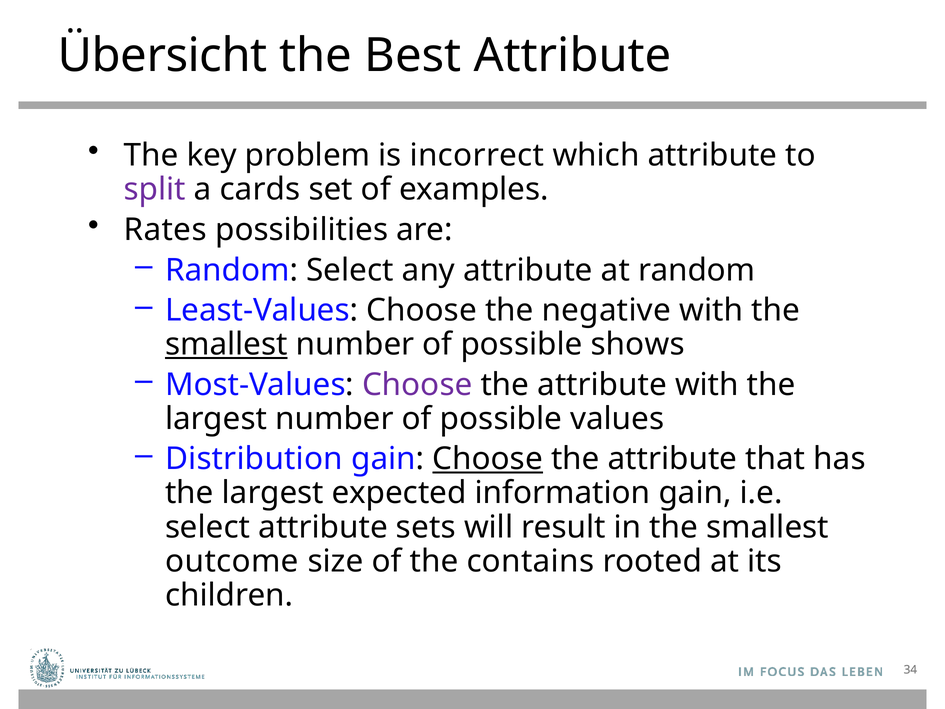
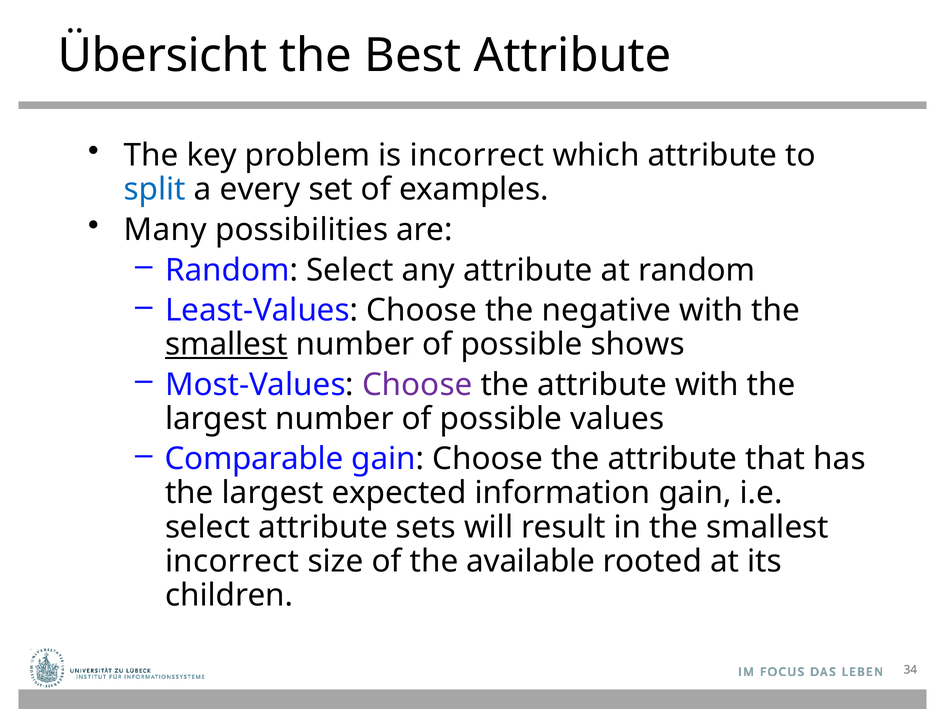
split colour: purple -> blue (155, 189)
cards: cards -> every (260, 189)
Rates: Rates -> Many (165, 230)
Distribution: Distribution -> Comparable (254, 459)
Choose underline: present -> none (488, 459)
outcome: outcome -> incorrect (232, 561)
contains: contains -> available (531, 561)
